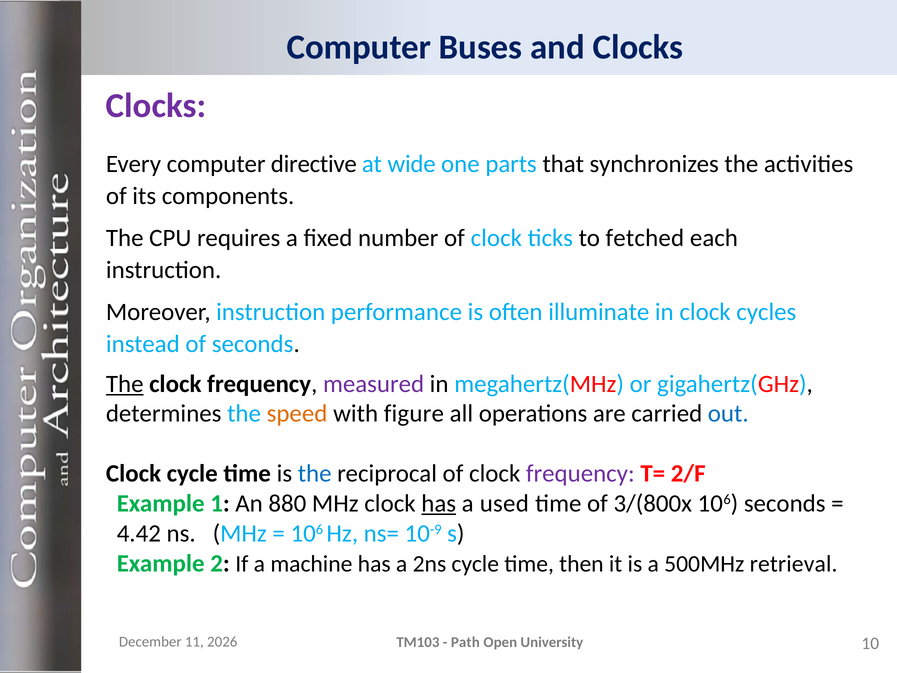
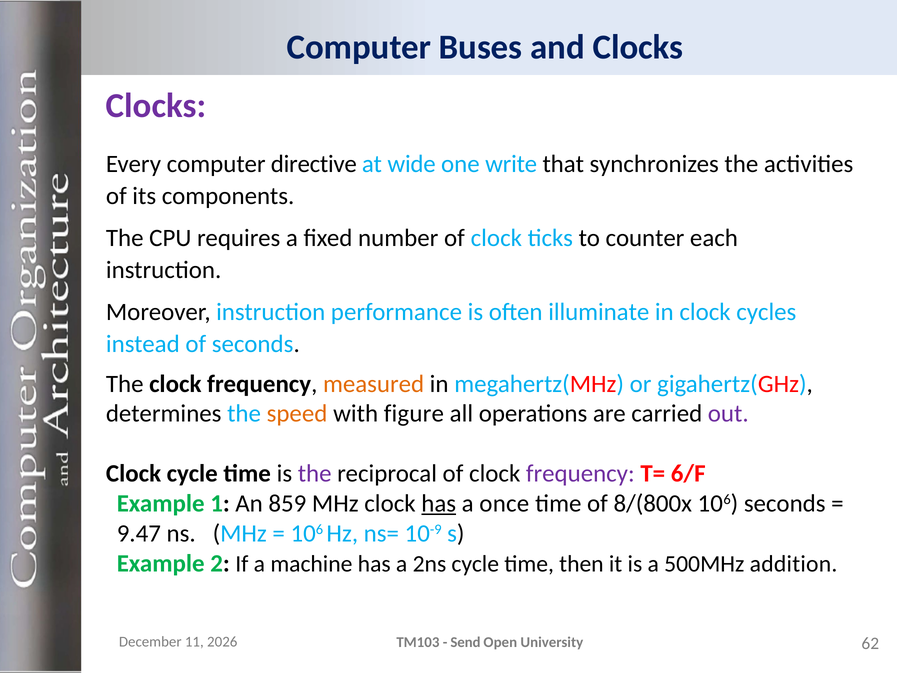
parts: parts -> write (511, 164)
fetched: fetched -> counter (645, 238)
The underline: present -> none (125, 384)
measured colour: purple -> orange (374, 384)
out colour: blue -> purple (728, 414)
the colour: blue -> purple (315, 473)
2/F: 2/F -> 6/F (688, 473)
880: 880 -> 859 (287, 503)
used: used -> once (504, 503)
3/(800x: 3/(800x -> 8/(800x (653, 503)
4.42: 4.42 -> 9.47 (139, 533)
retrieval: retrieval -> addition (794, 564)
Path: Path -> Send (466, 642)
10: 10 -> 62 (870, 643)
